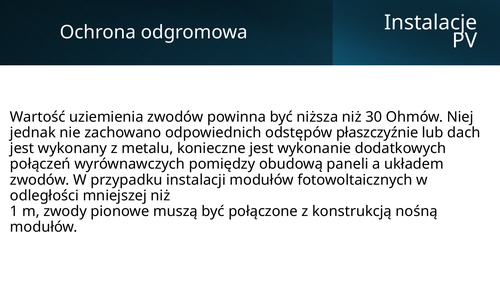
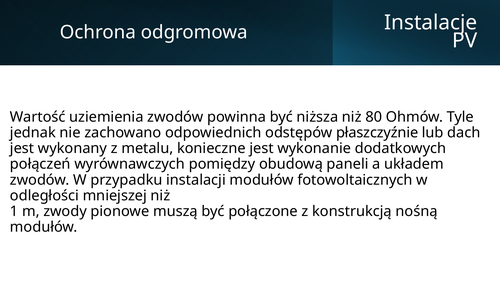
30: 30 -> 80 (374, 117)
Niej: Niej -> Tyle (460, 117)
